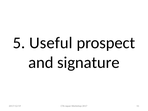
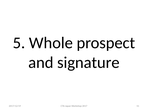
Useful: Useful -> Whole (51, 43)
